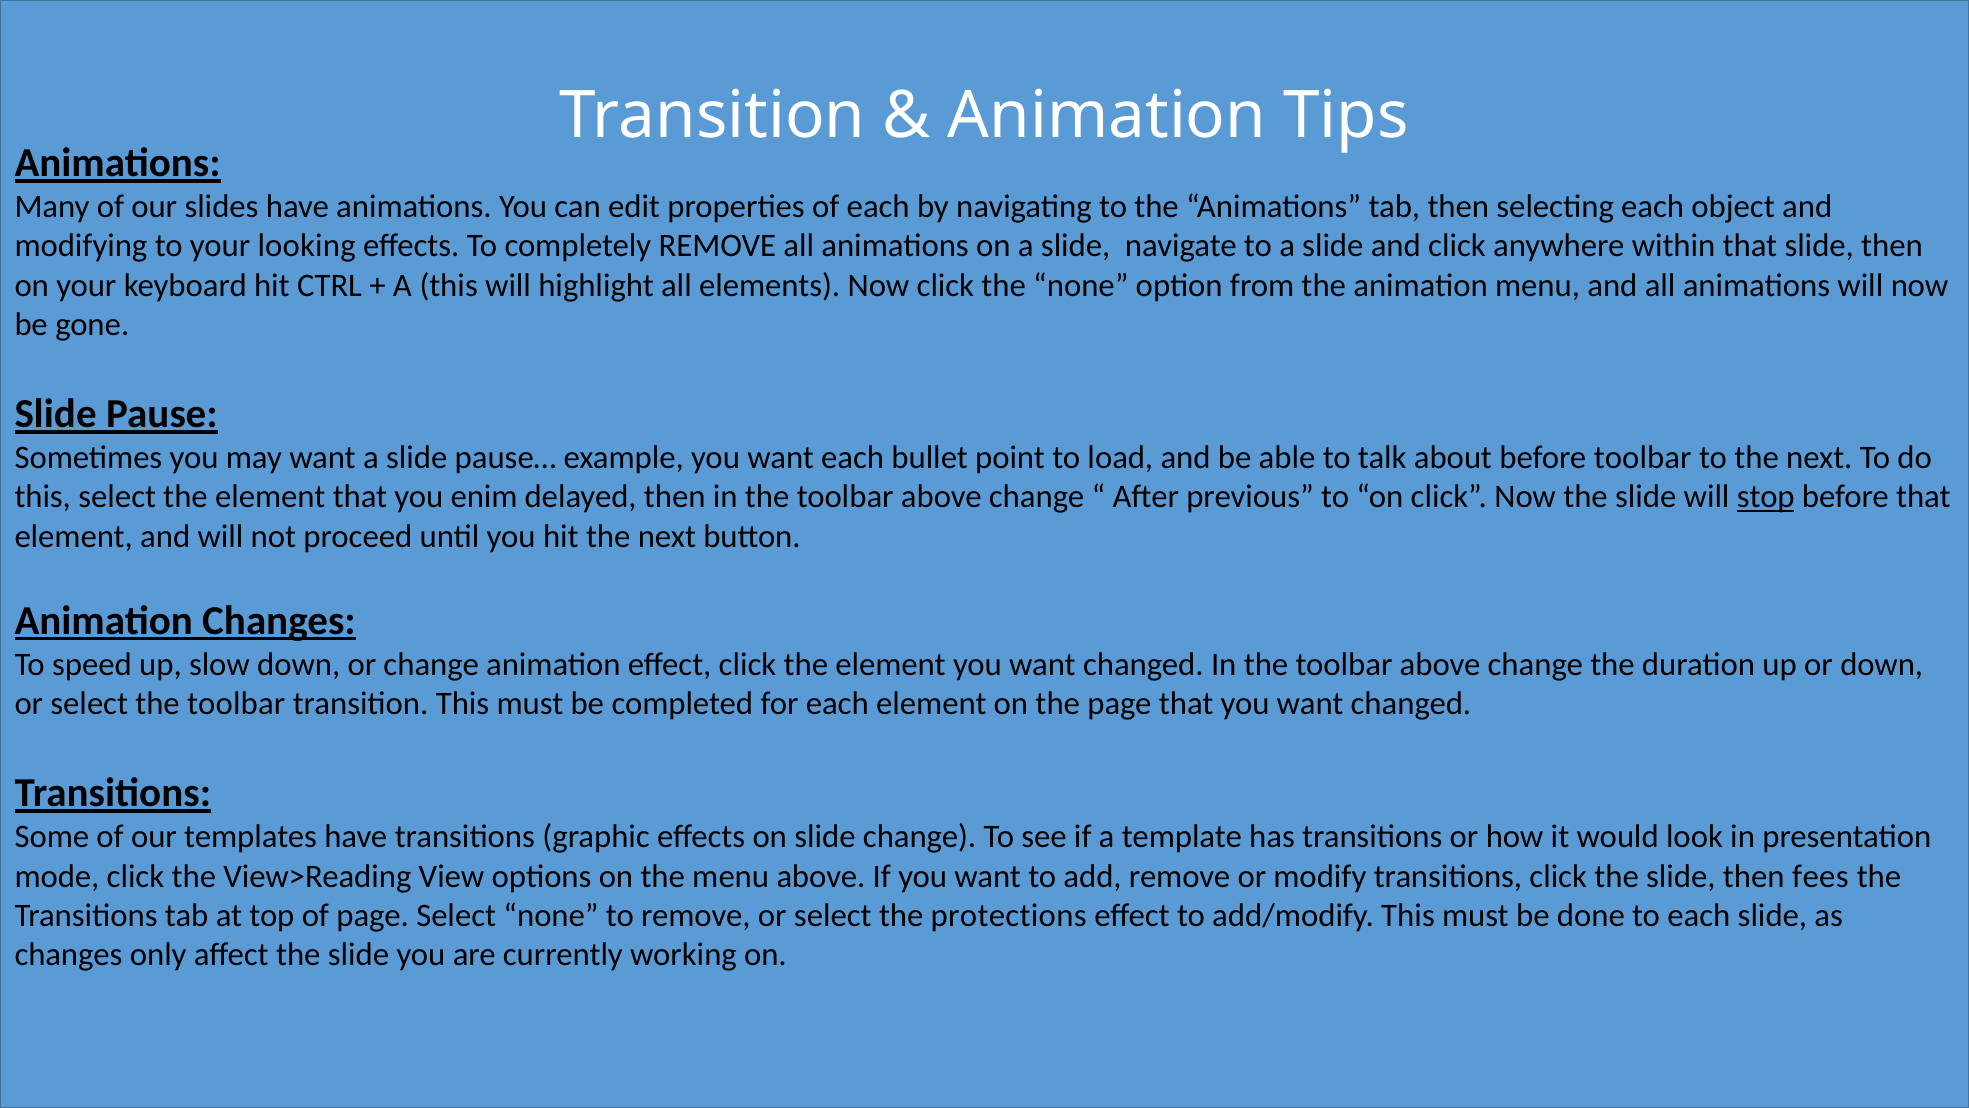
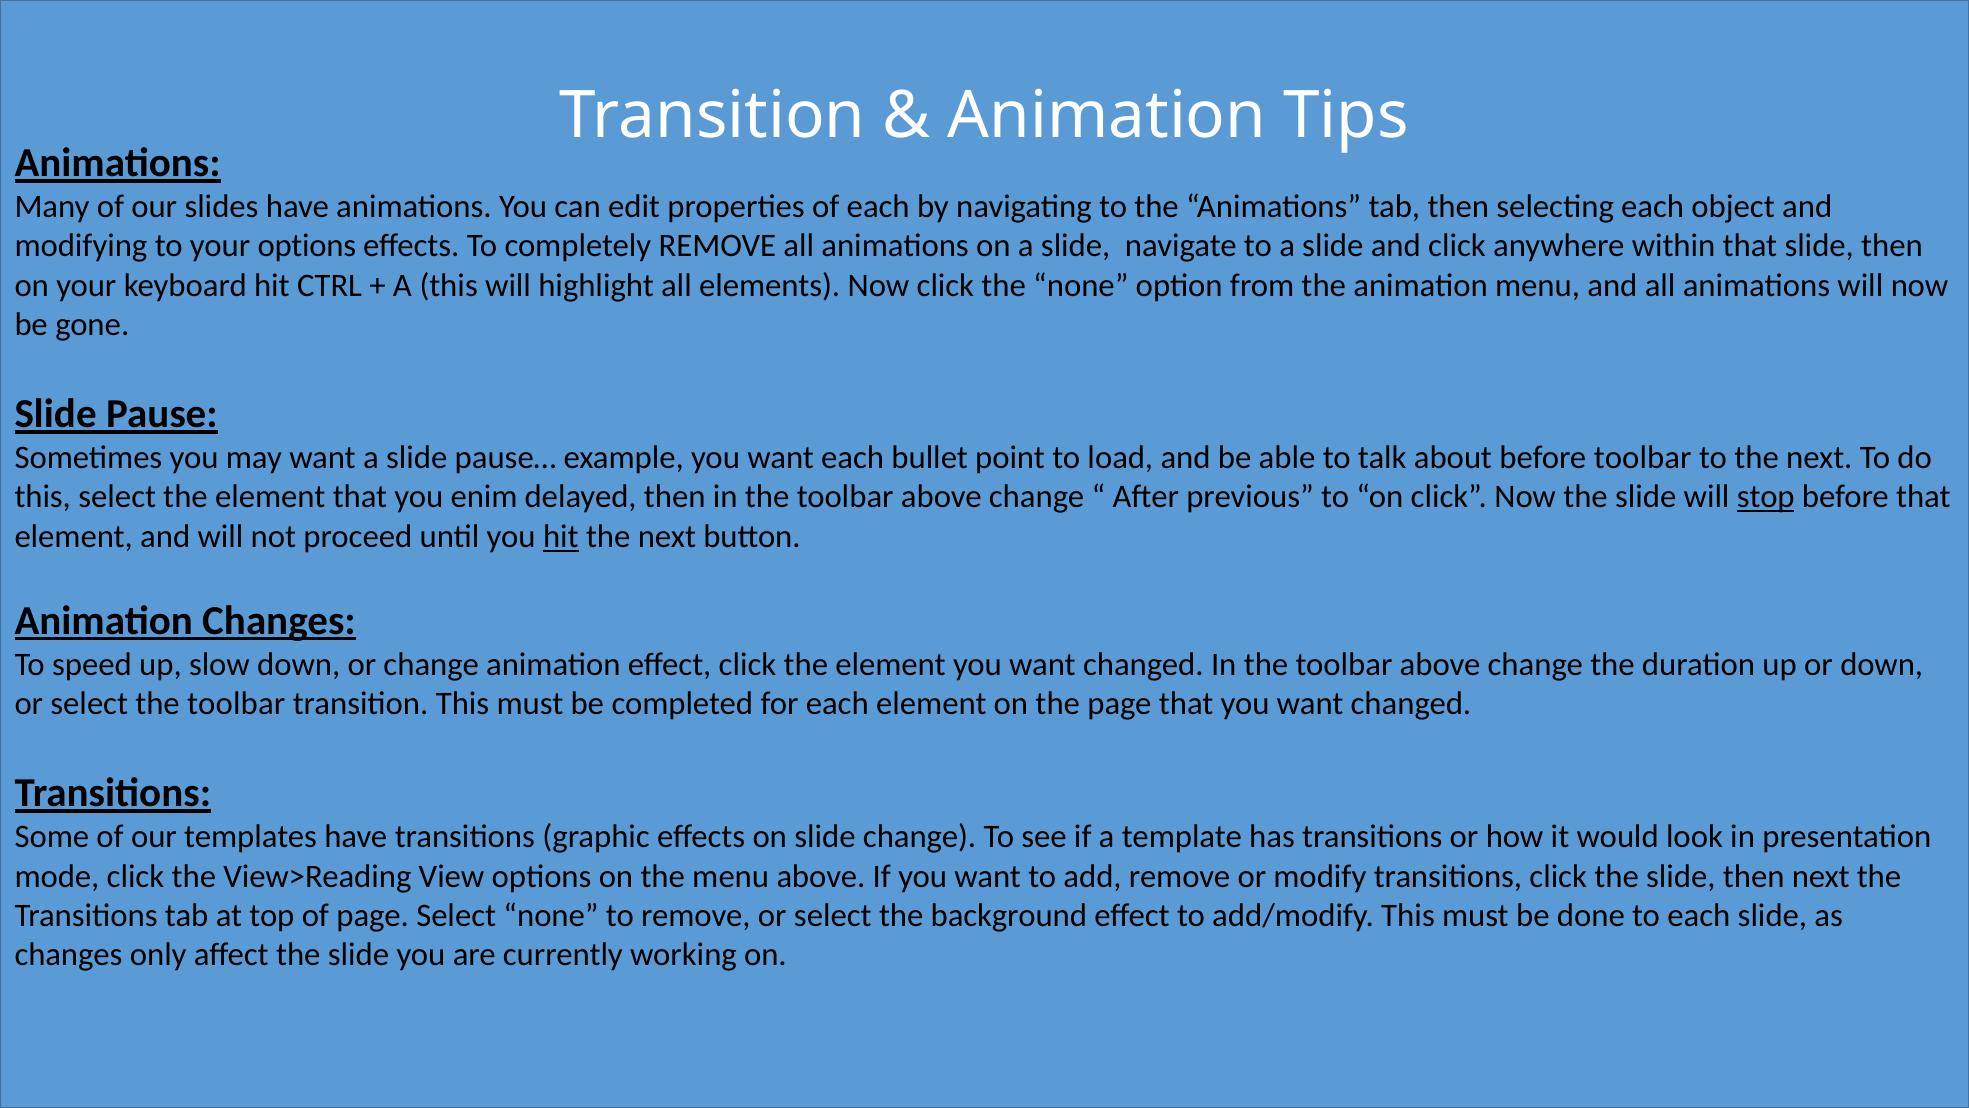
your looking: looking -> options (307, 246)
hit underline: none -> present (561, 536)
then fees: fees -> next (1821, 876)
protections: protections -> background (1009, 915)
